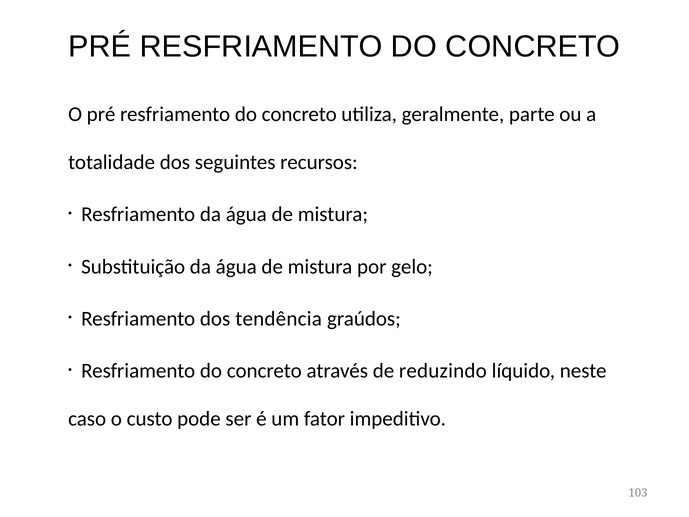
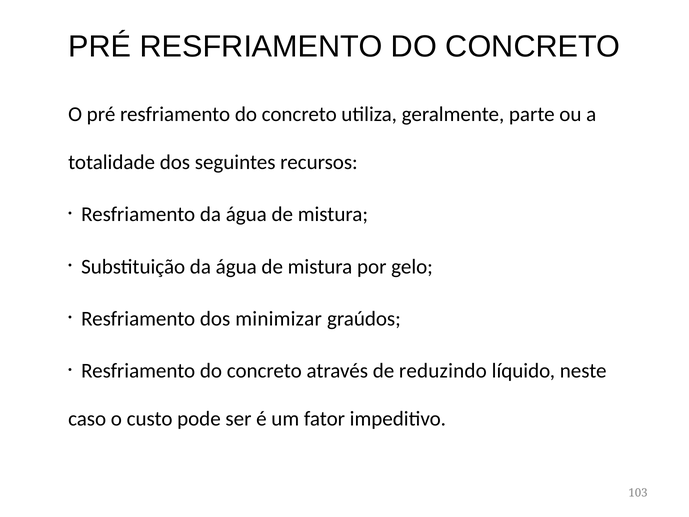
tendência: tendência -> minimizar (279, 319)
